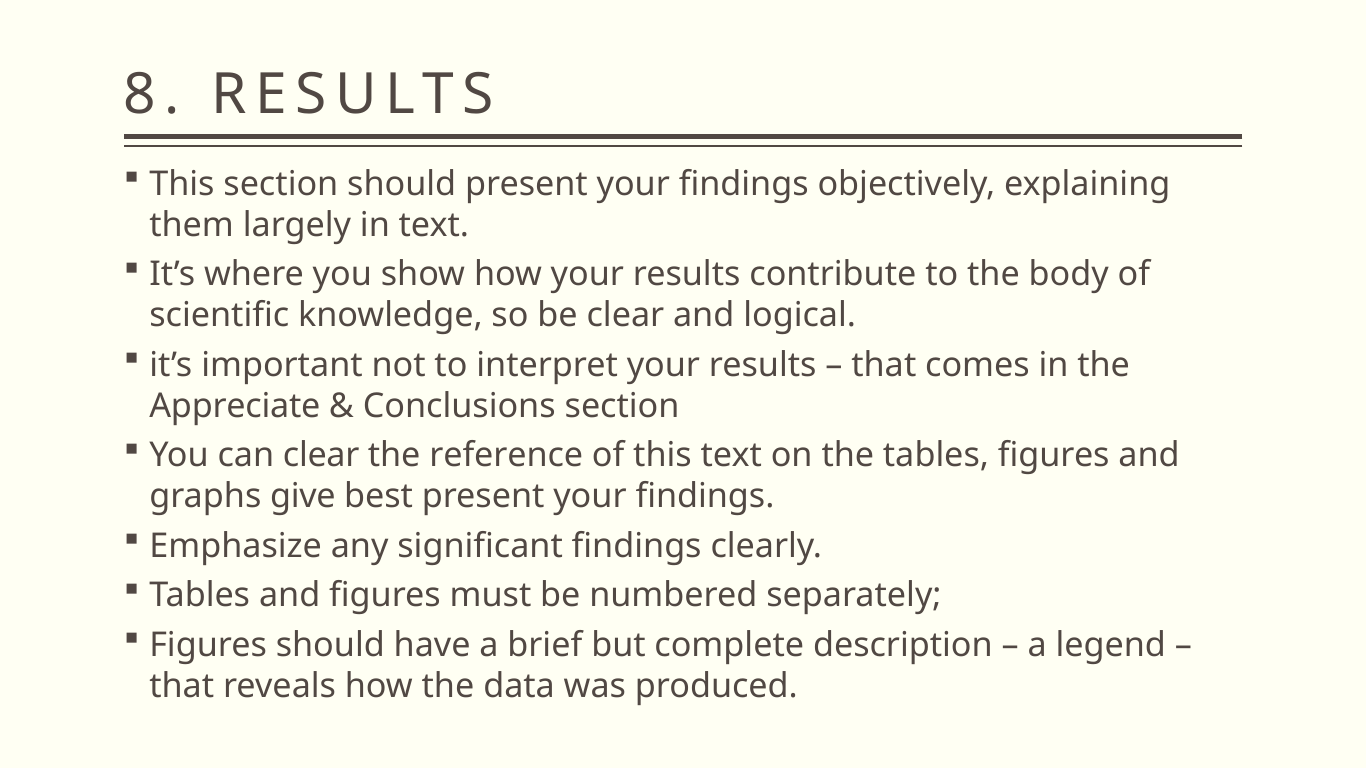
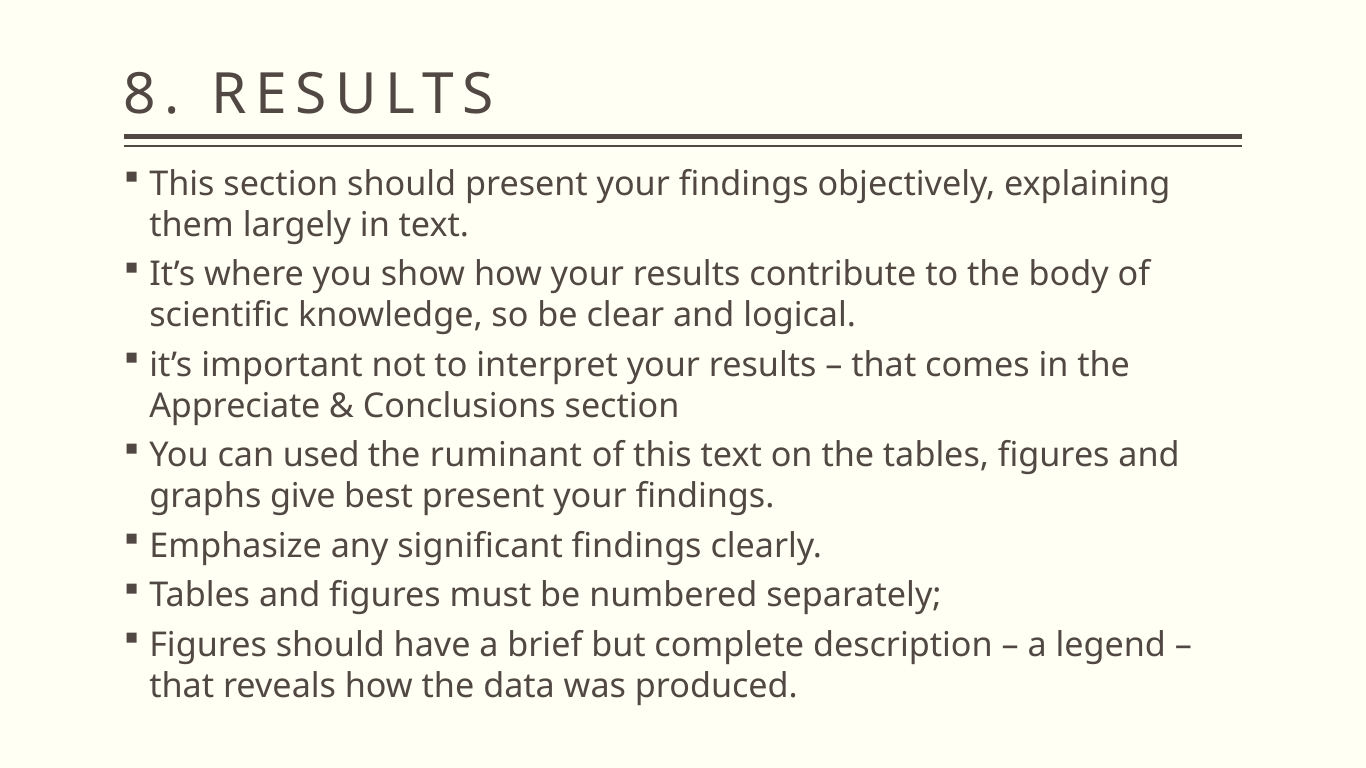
can clear: clear -> used (321, 456)
reference: reference -> ruminant (506, 456)
